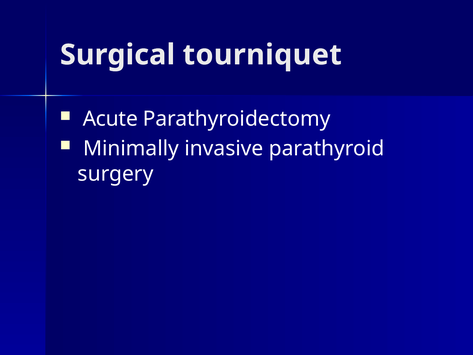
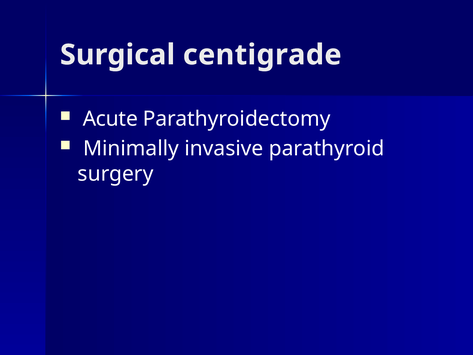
tourniquet: tourniquet -> centigrade (262, 55)
